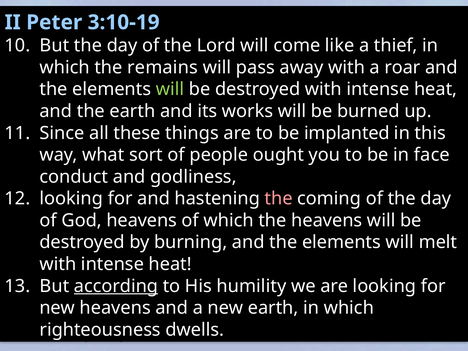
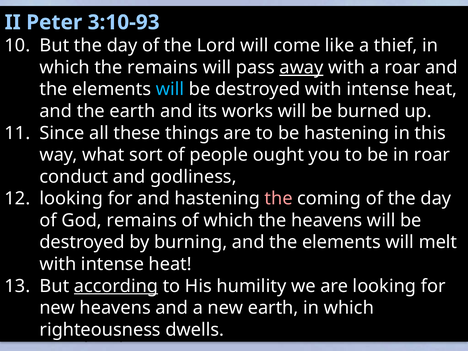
3:10-19: 3:10-19 -> 3:10-93 (124, 22)
away underline: none -> present (301, 67)
will colour: light green -> light blue (170, 89)
be implanted: implanted -> hastening (347, 133)
in face: face -> roar (432, 155)
God heavens: heavens -> remains (142, 220)
